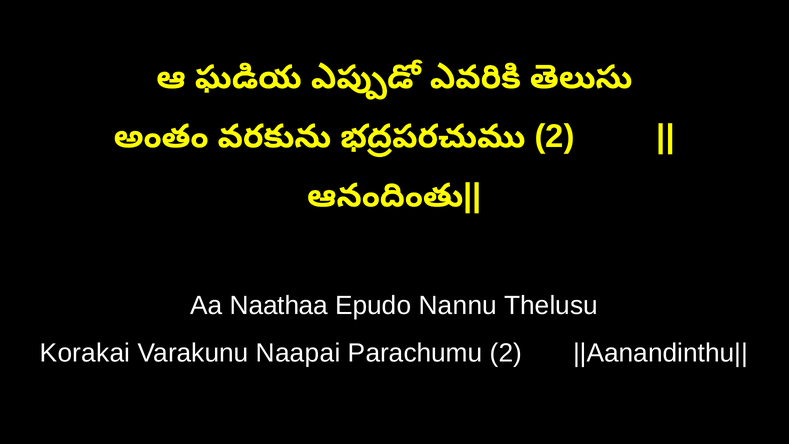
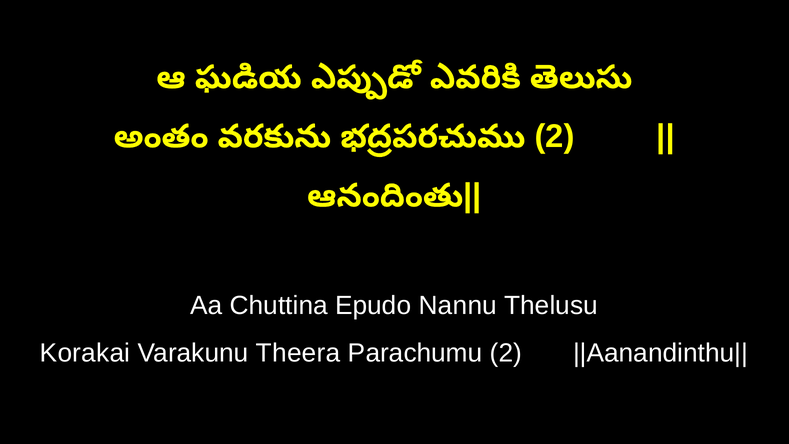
Naathaa: Naathaa -> Chuttina (279, 306)
Naapai: Naapai -> Theera (298, 353)
